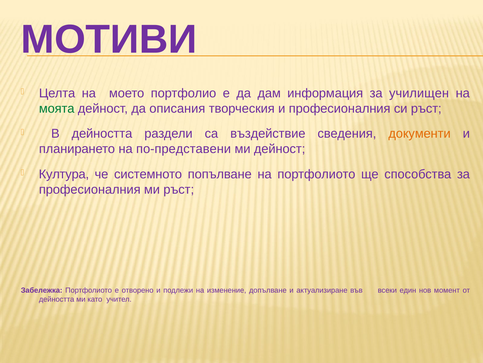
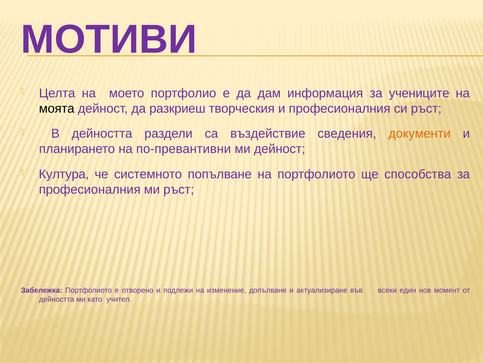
училищен: училищен -> учениците (419, 93)
моята colour: green -> black (57, 108)
описания: описания -> разкриеш (177, 108)
по-представени: по-представени -> по-превантивни (184, 149)
